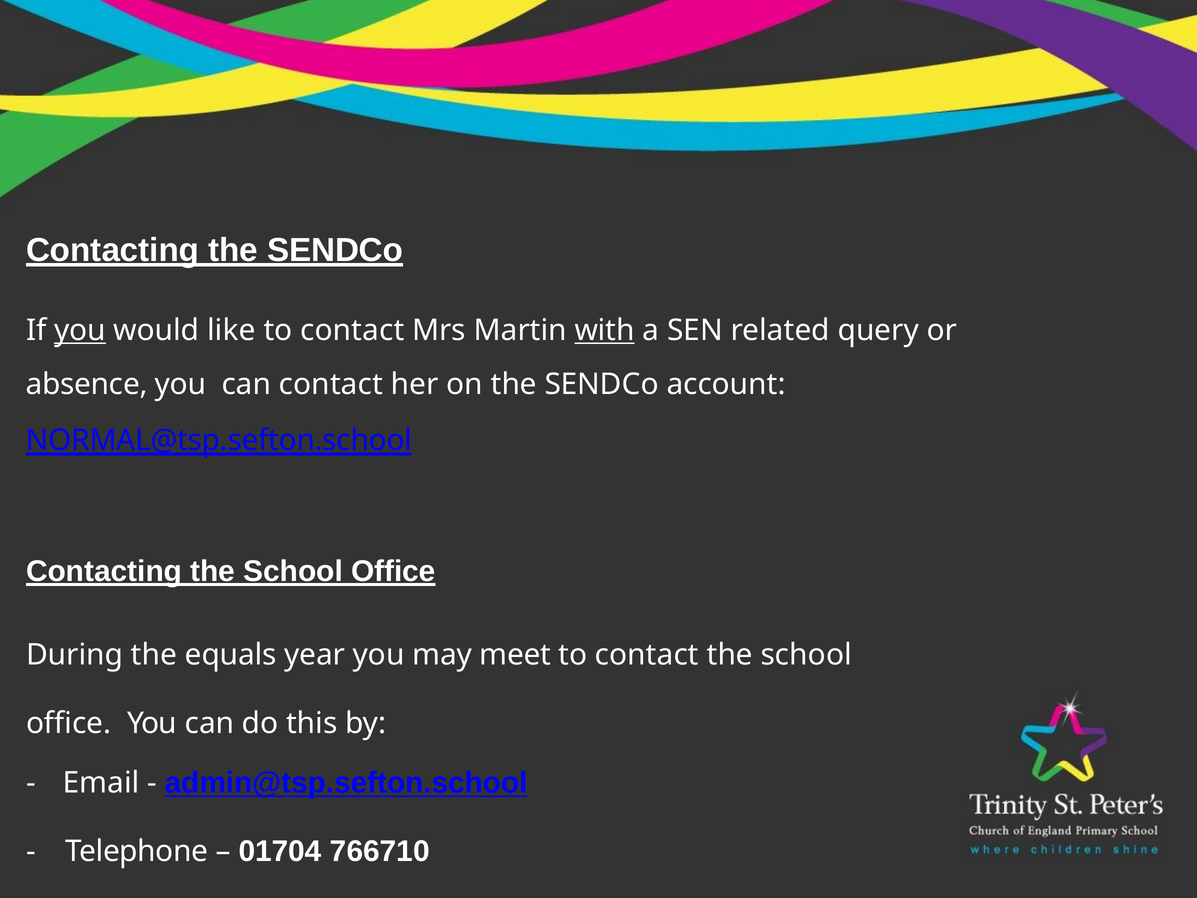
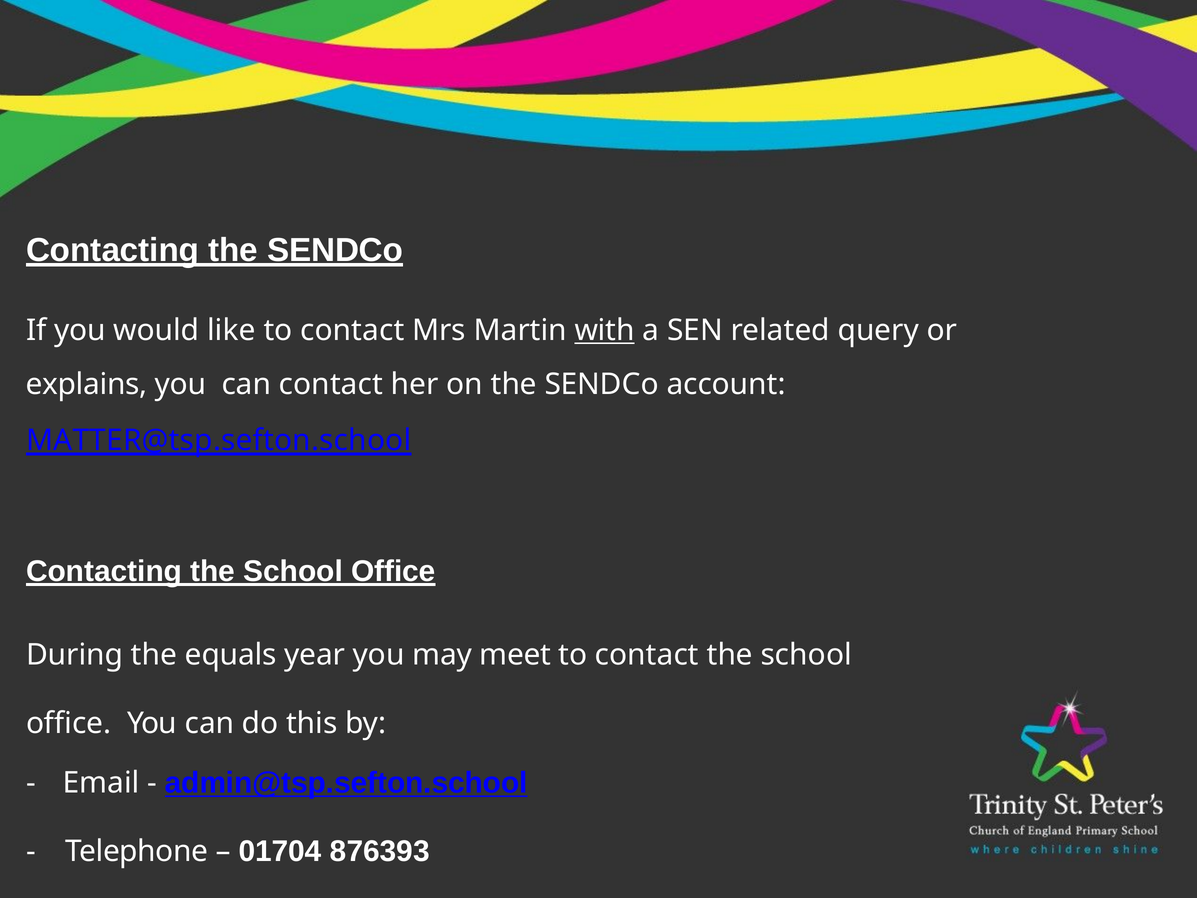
you underline: present -> none (80, 330)
absence: absence -> explains (87, 384)
NORMAL@tsp.sefton.school: NORMAL@tsp.sefton.school -> MATTER@tsp.sefton.school (219, 440)
766710: 766710 -> 876393 (380, 851)
